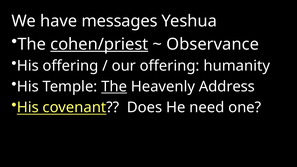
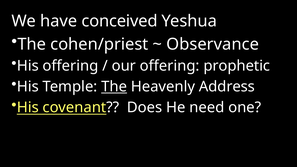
messages: messages -> conceived (120, 21)
cohen/priest underline: present -> none (99, 44)
humanity: humanity -> prophetic (237, 66)
